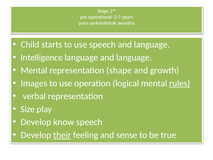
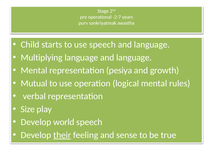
Intelligence: Intelligence -> Multiplying (42, 57)
shape: shape -> pesiya (119, 70)
Images: Images -> Mutual (34, 83)
rules underline: present -> none (180, 83)
know: know -> world (64, 122)
